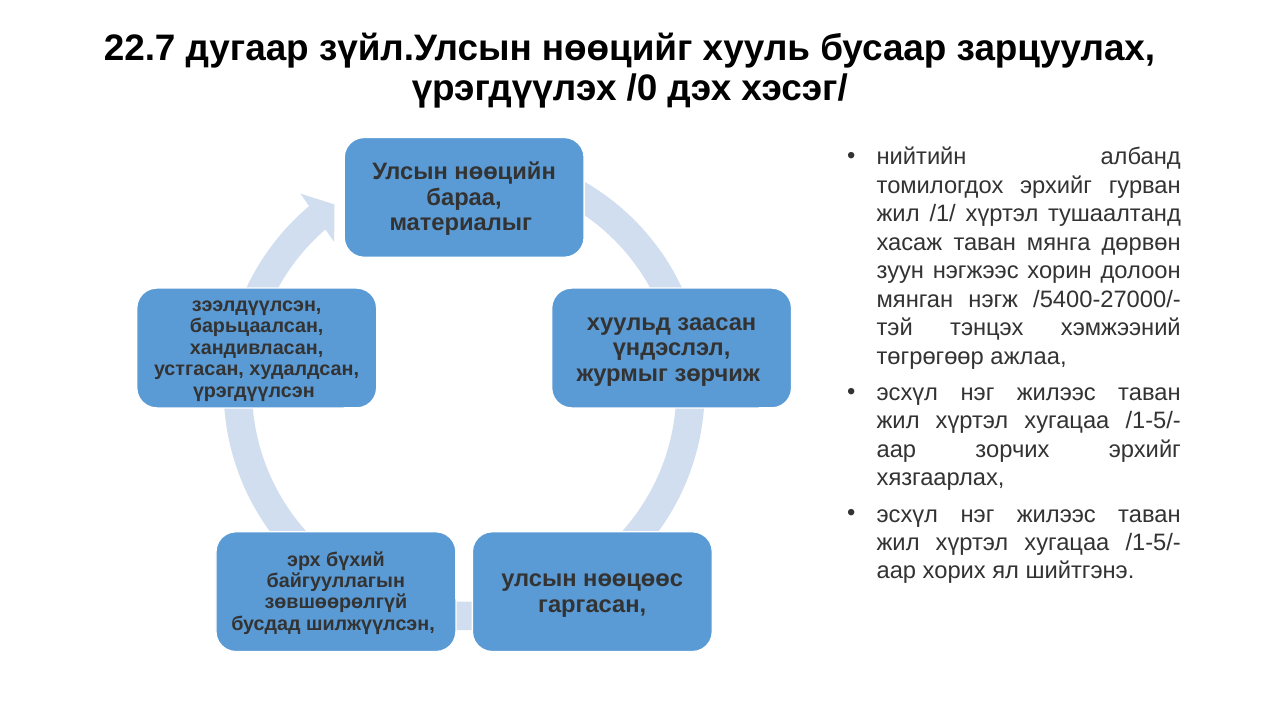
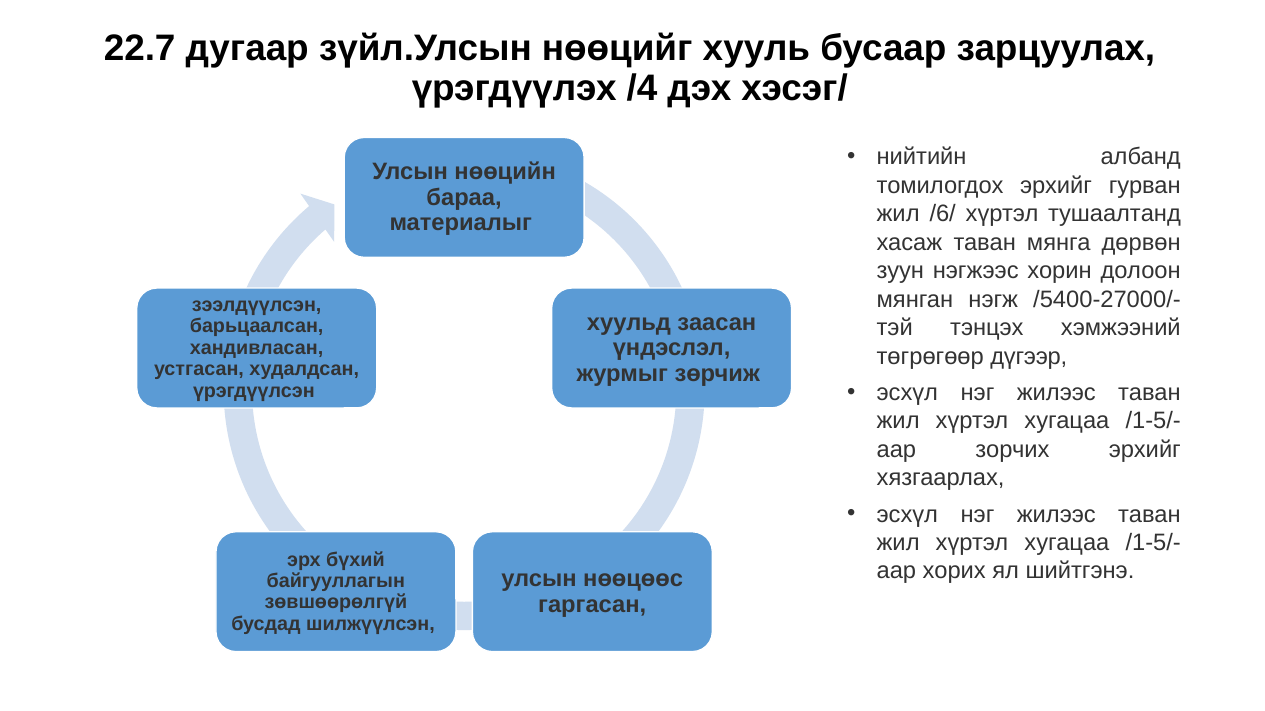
/0: /0 -> /4 (642, 88)
/1/: /1/ -> /6/ (943, 214)
ажлаа: ажлаа -> дүгээр (1029, 356)
